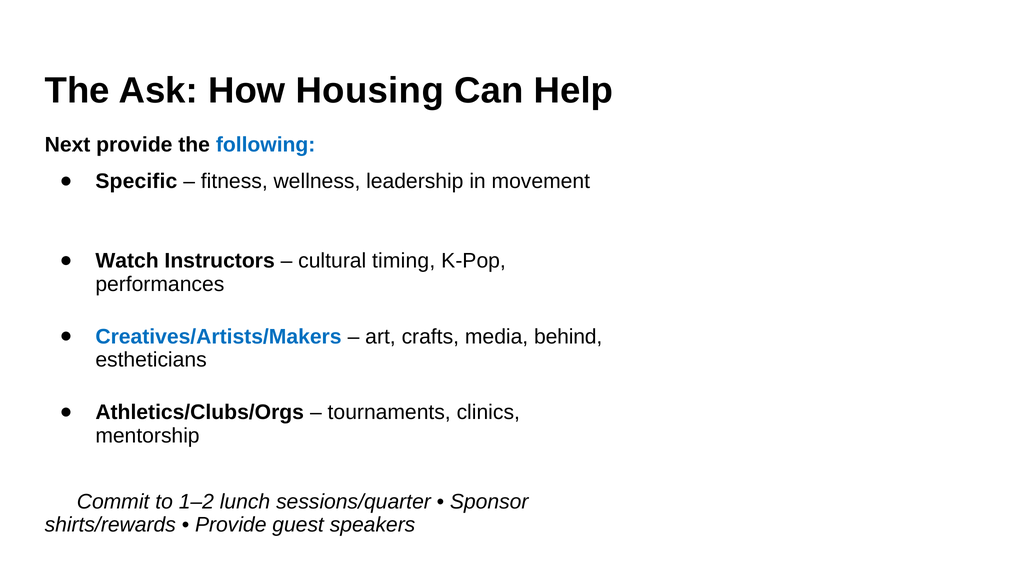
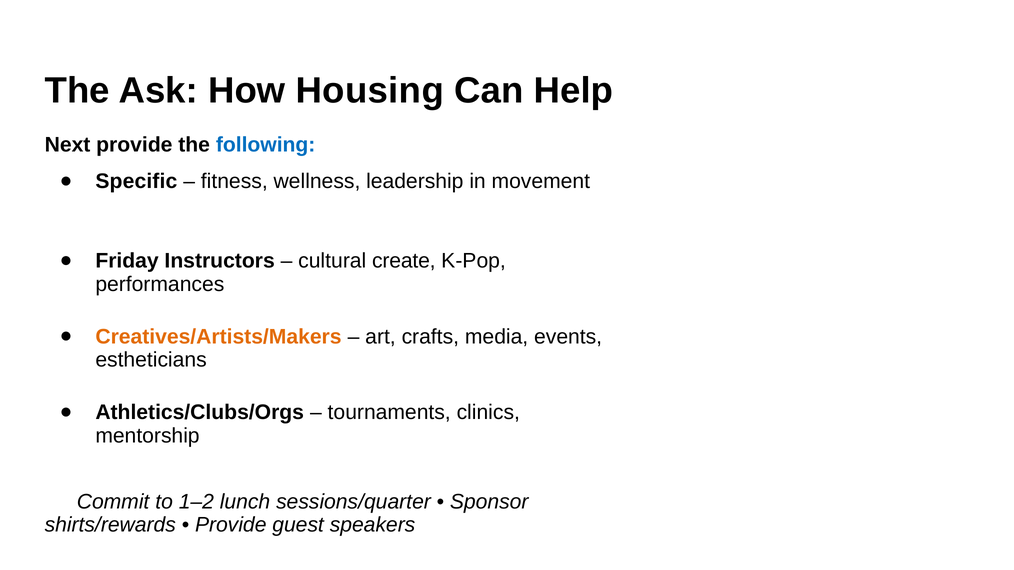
Watch: Watch -> Friday (127, 261)
timing: timing -> create (404, 261)
Creatives/Artists/Makers colour: blue -> orange (218, 337)
behind: behind -> events (568, 337)
